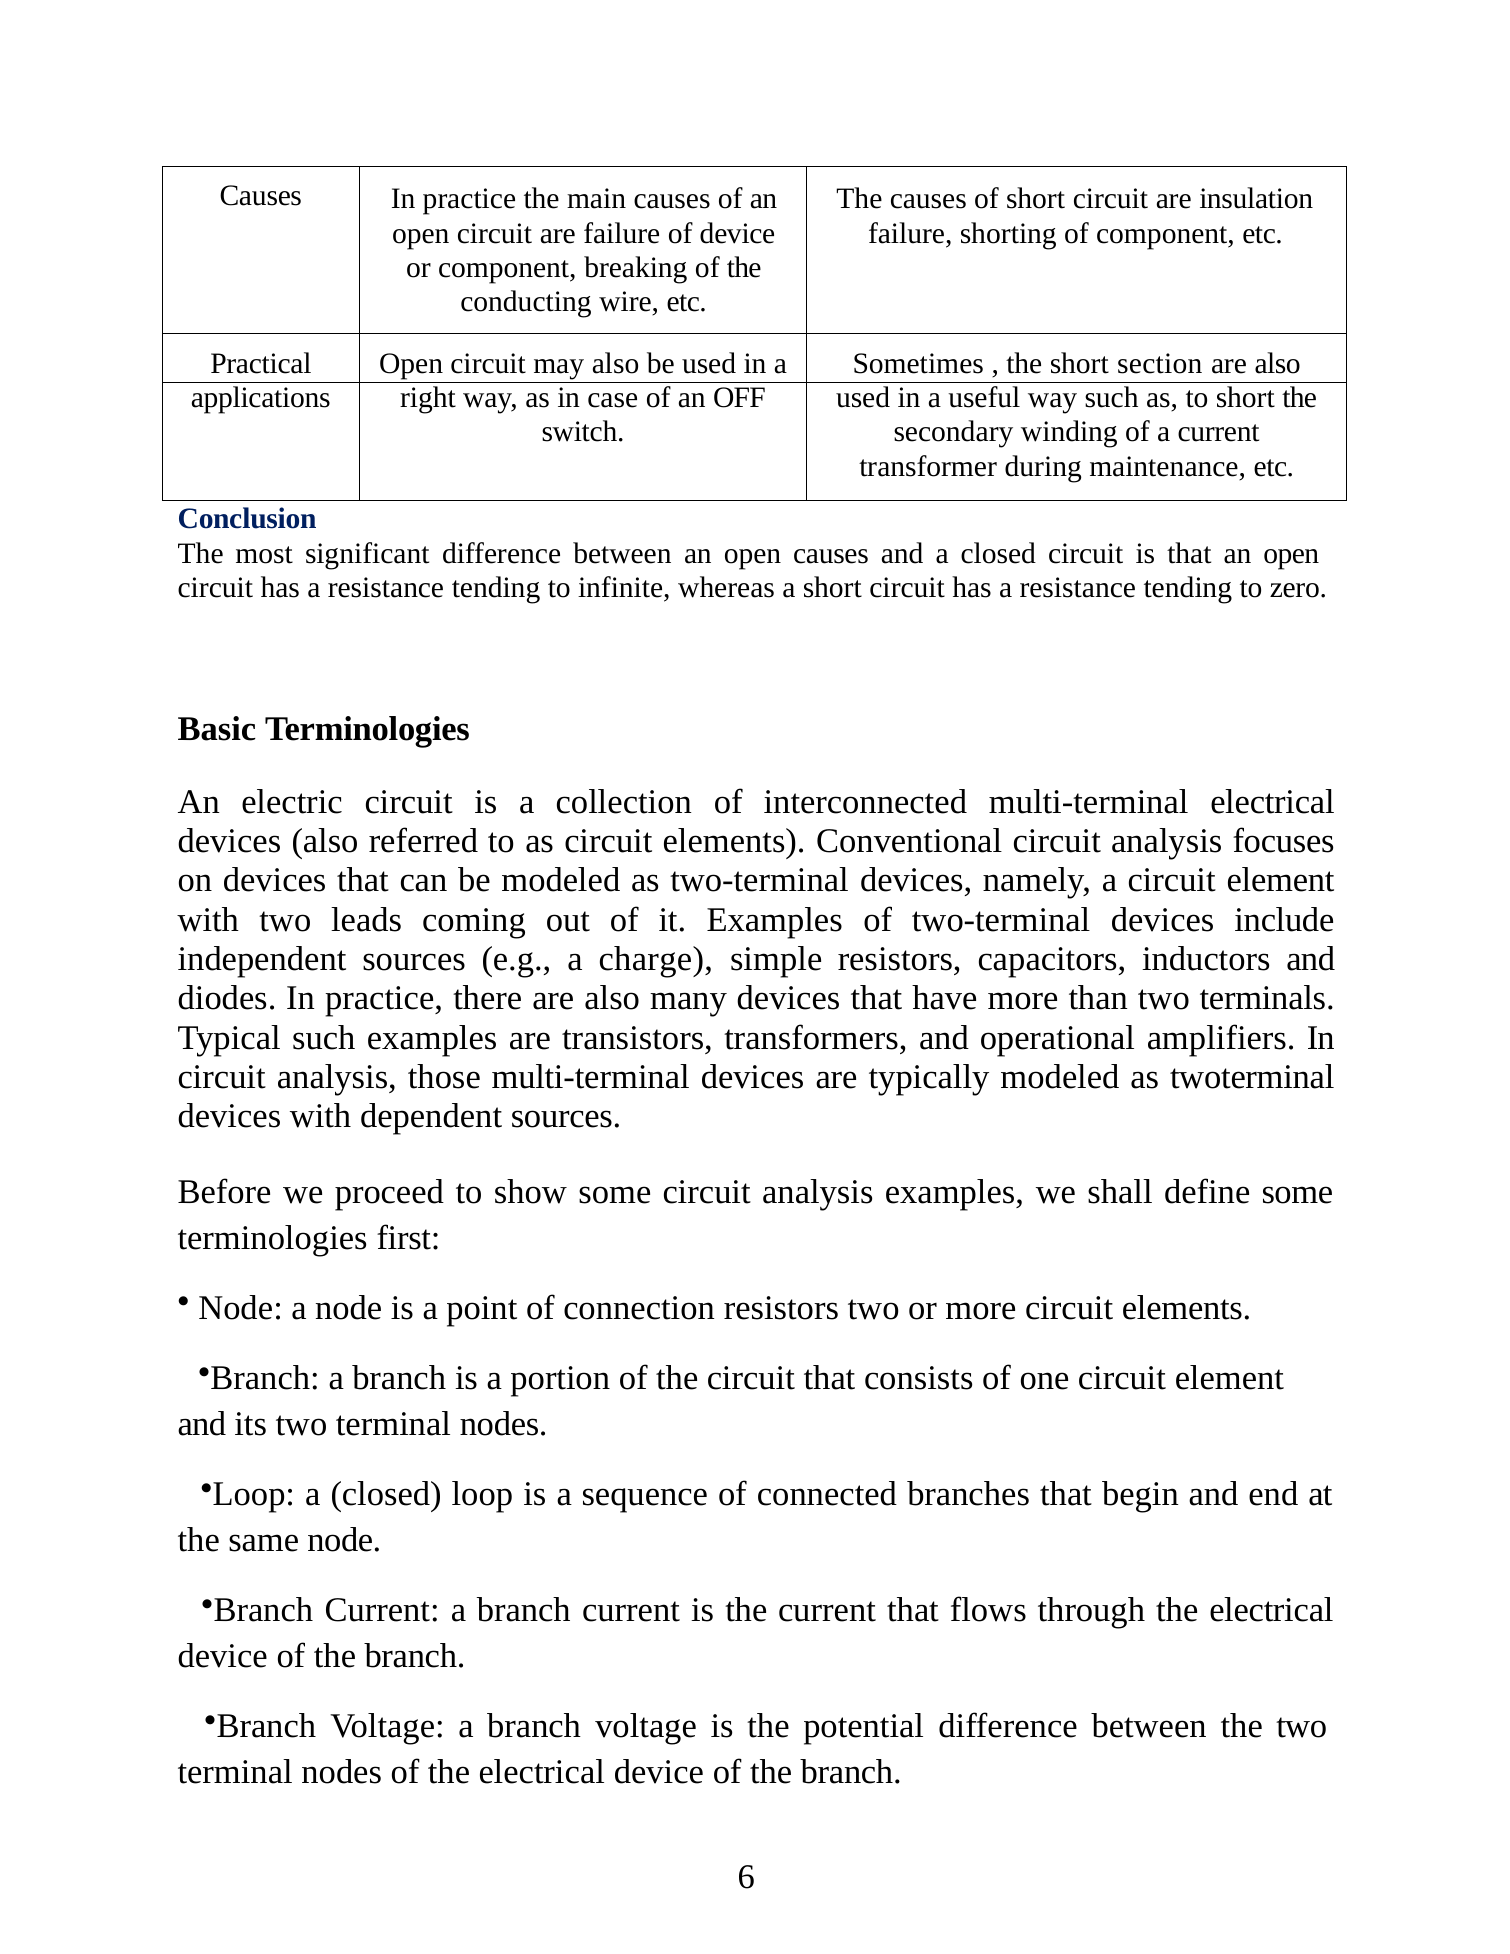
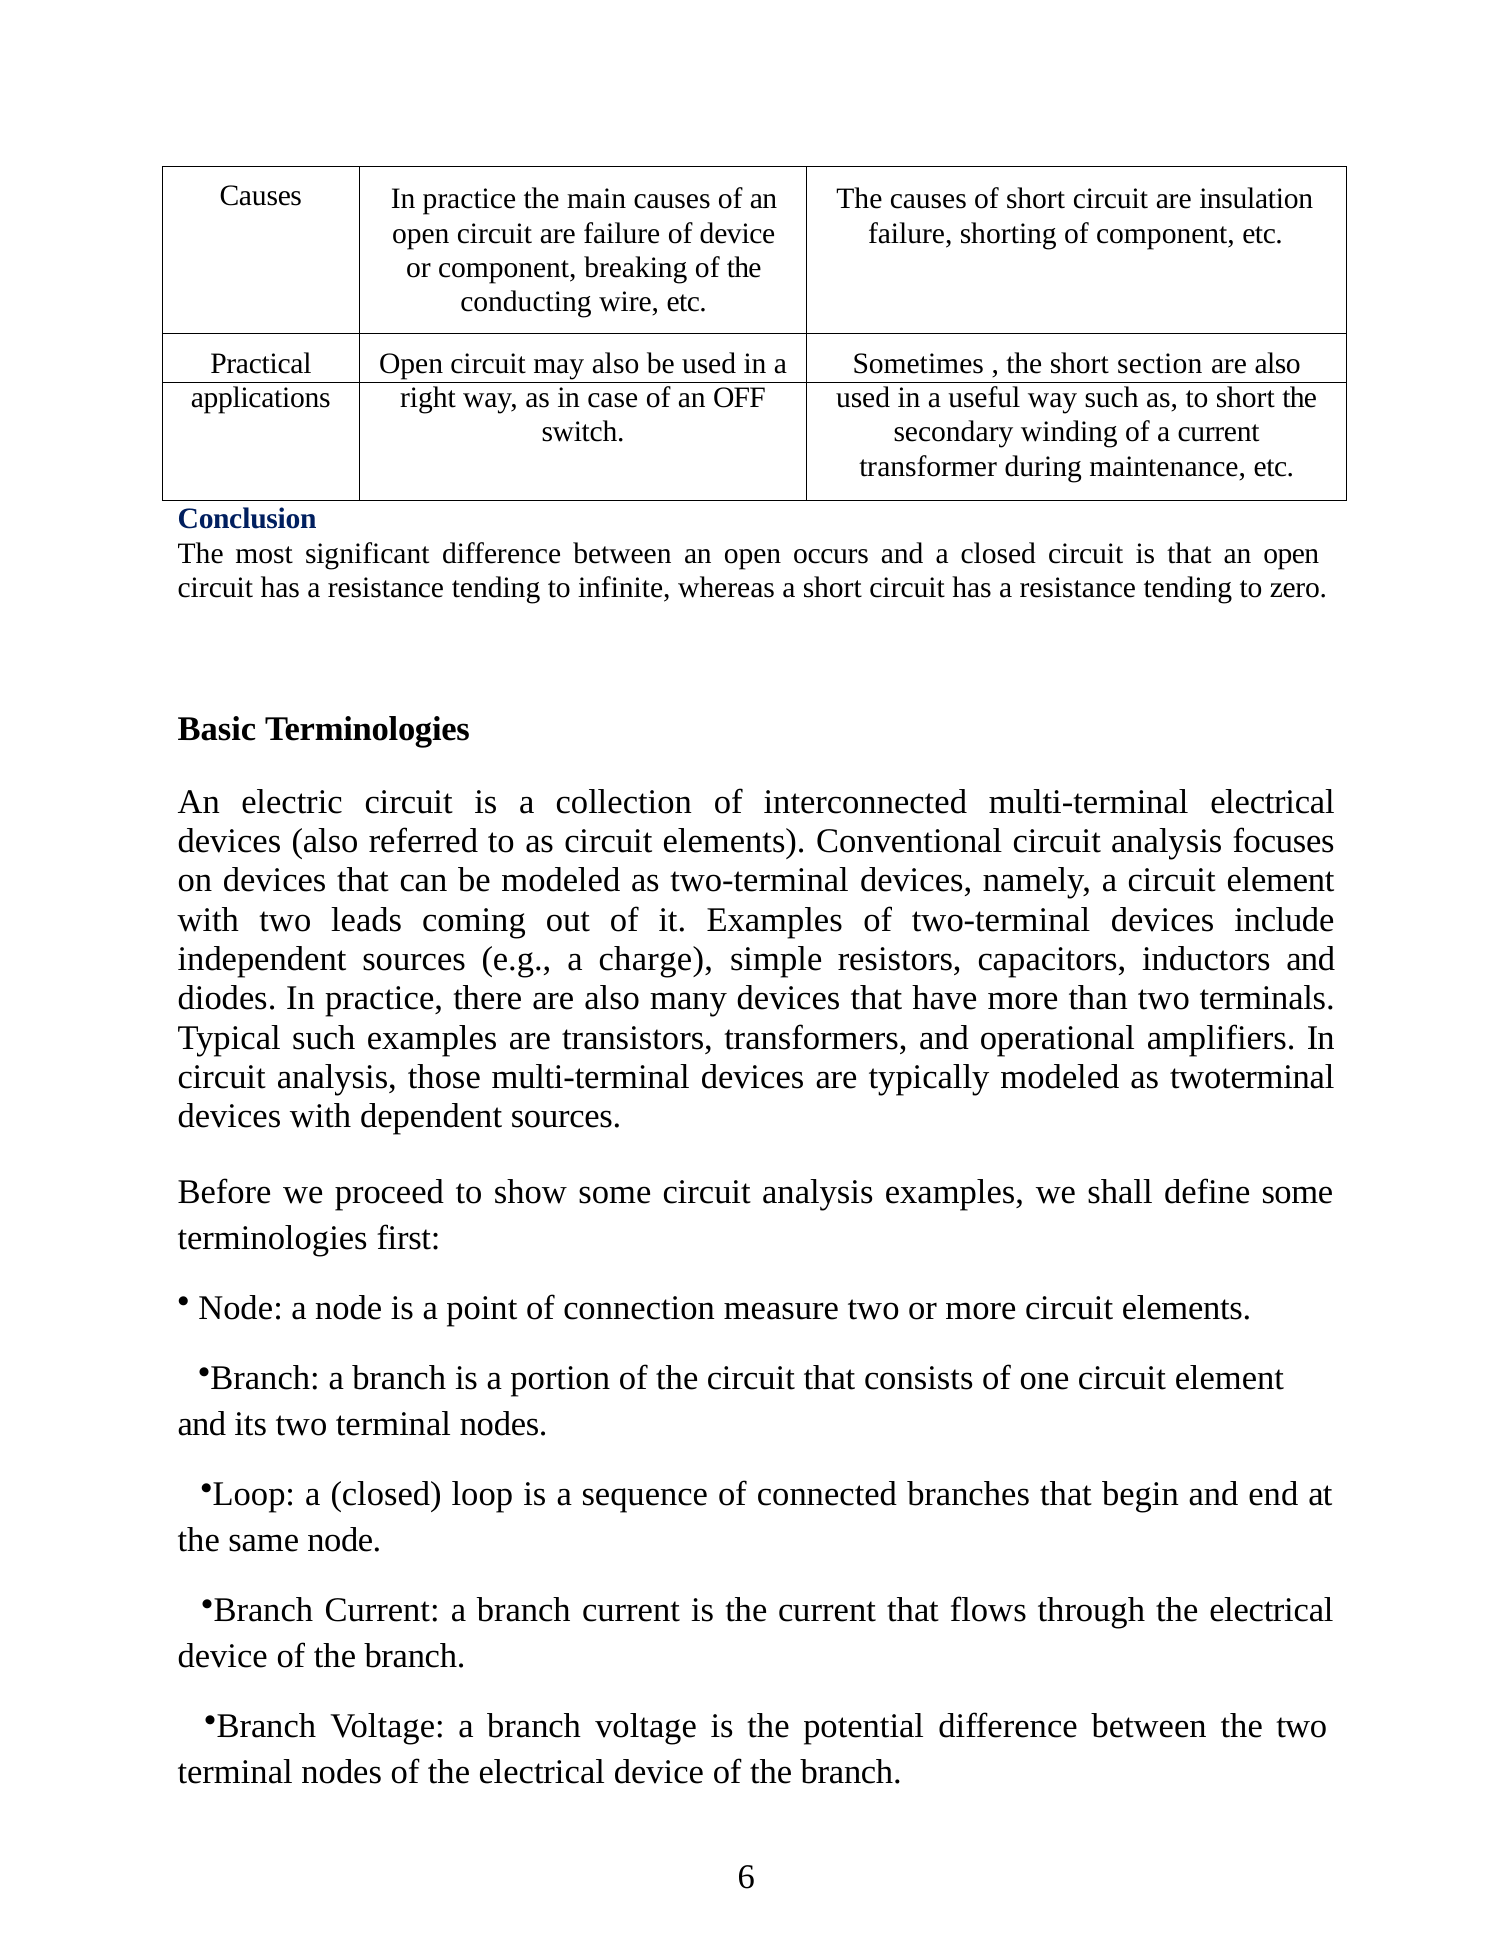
open causes: causes -> occurs (831, 554)
connection resistors: resistors -> measure (781, 1308)
